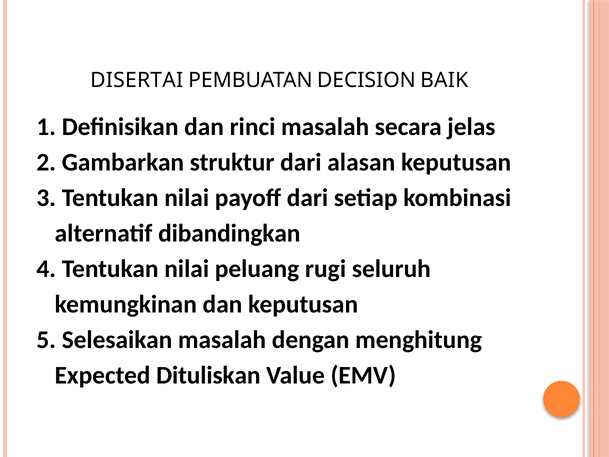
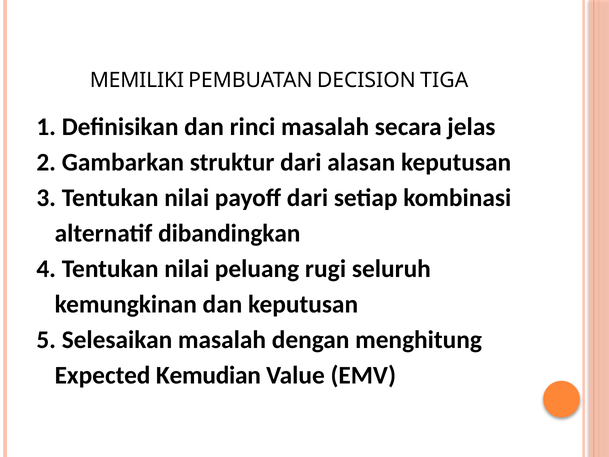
DISERTAI: DISERTAI -> MEMILIKI (137, 80)
BAIK: BAIK -> TIGA (444, 80)
Dituliskan: Dituliskan -> Kemudian (208, 375)
